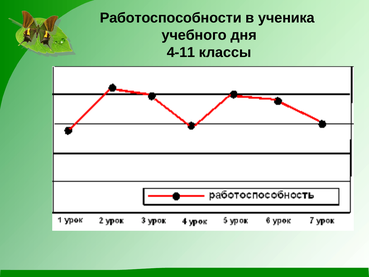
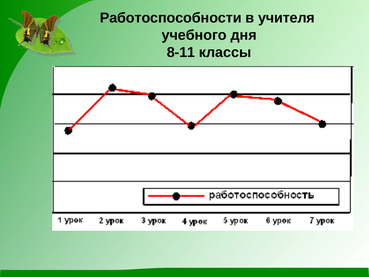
ученика: ученика -> учителя (286, 18)
4-11: 4-11 -> 8-11 (181, 52)
